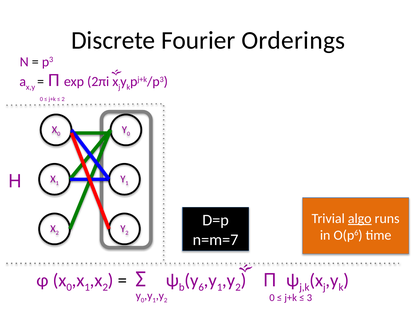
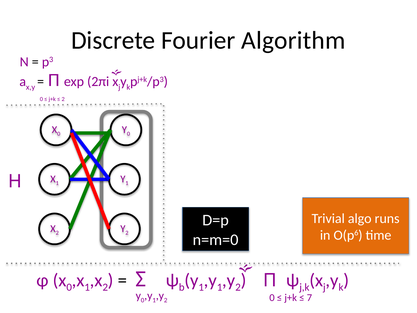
Orderings: Orderings -> Algorithm (293, 40)
algo underline: present -> none (360, 218)
n=m=7: n=m=7 -> n=m=0 (216, 240)
6: 6 -> 1 (201, 287)
3: 3 -> 7 (309, 298)
